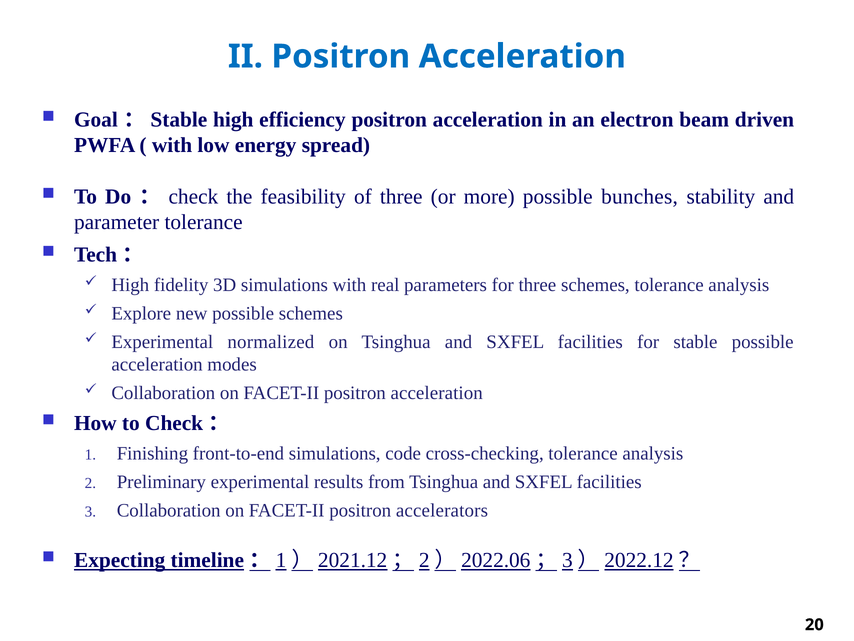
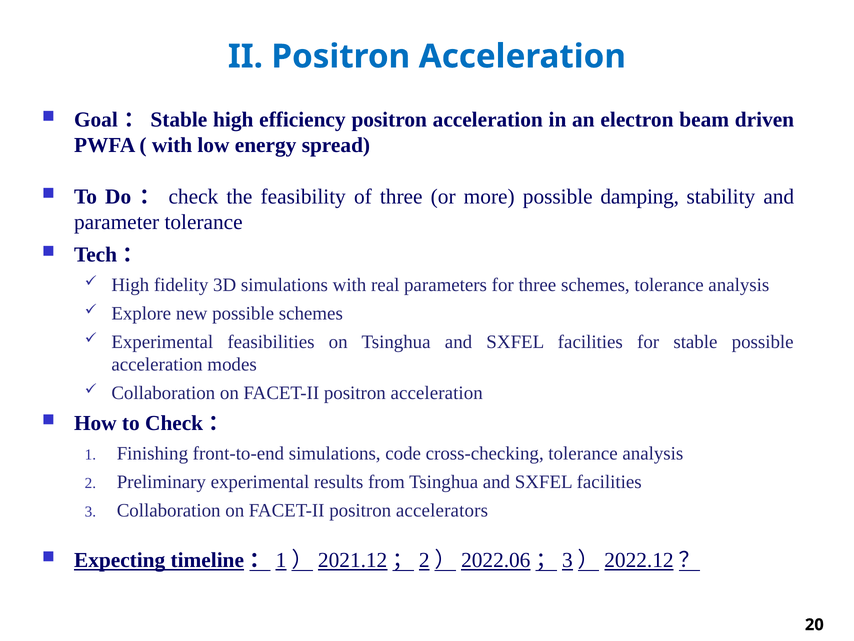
bunches: bunches -> damping (640, 197)
normalized: normalized -> feasibilities (271, 342)
